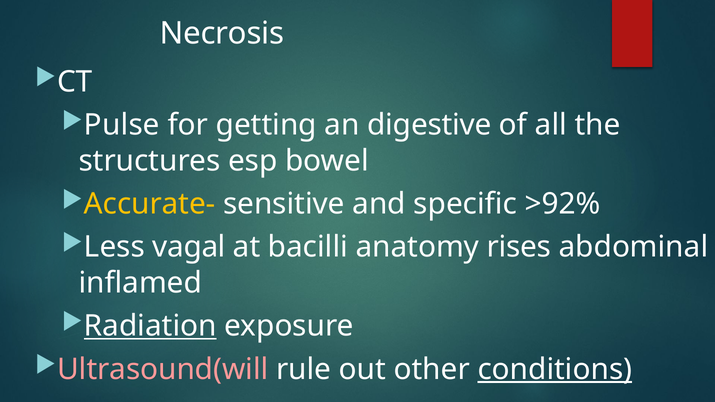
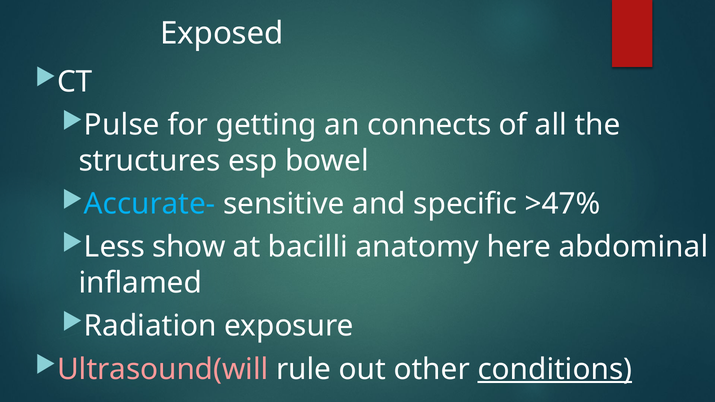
Necrosis: Necrosis -> Exposed (222, 33)
digestive: digestive -> connects (429, 125)
Accurate- colour: yellow -> light blue (150, 204)
>92%: >92% -> >47% (563, 204)
vagal: vagal -> show (189, 247)
rises: rises -> here (519, 247)
Radiation underline: present -> none (150, 326)
